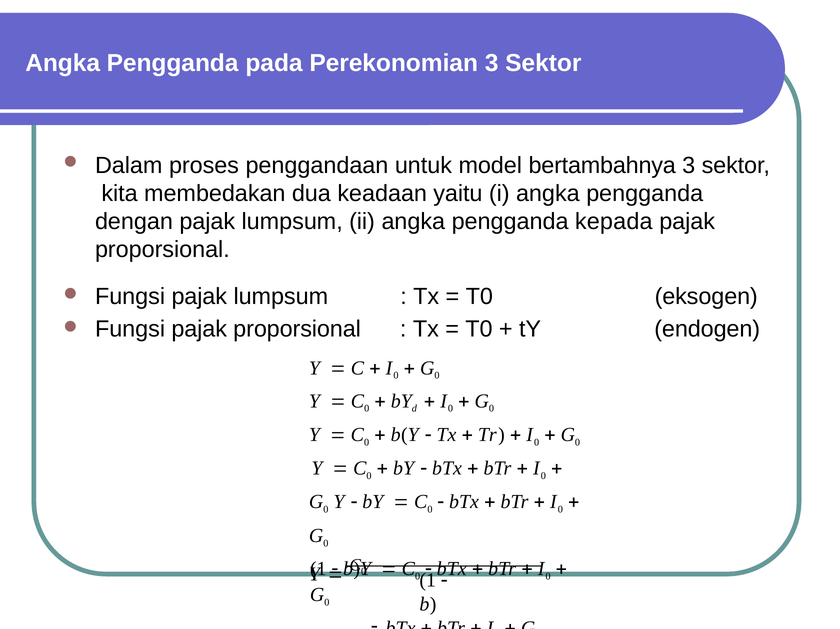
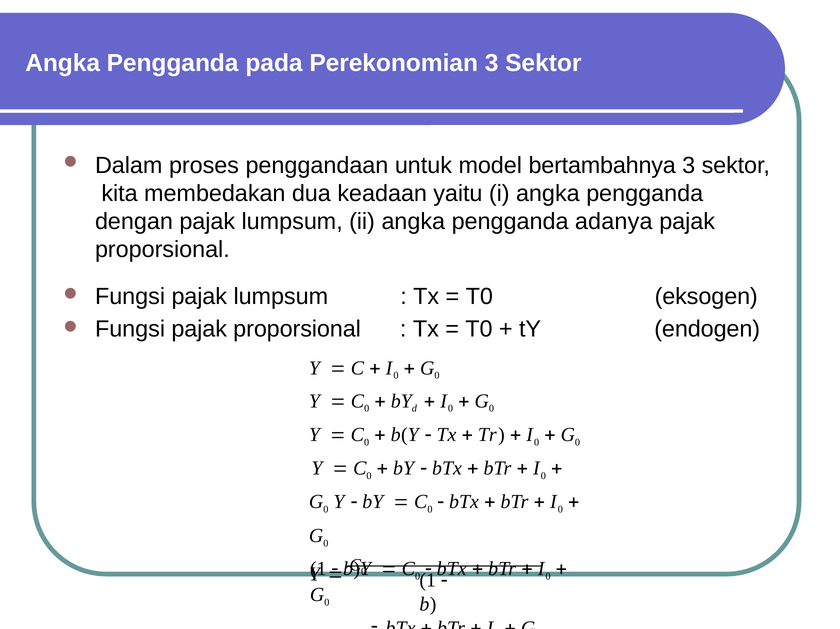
kepada: kepada -> adanya (614, 222)
